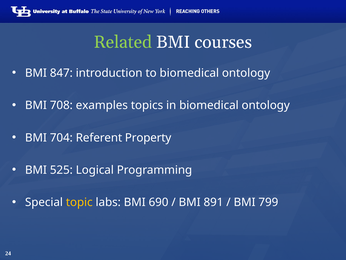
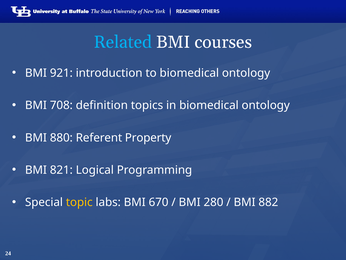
Related colour: light green -> light blue (123, 42)
847: 847 -> 921 (61, 73)
examples: examples -> definition (102, 105)
704: 704 -> 880 (61, 137)
525: 525 -> 821 (61, 170)
690: 690 -> 670 (159, 202)
891: 891 -> 280 (213, 202)
799: 799 -> 882 (268, 202)
